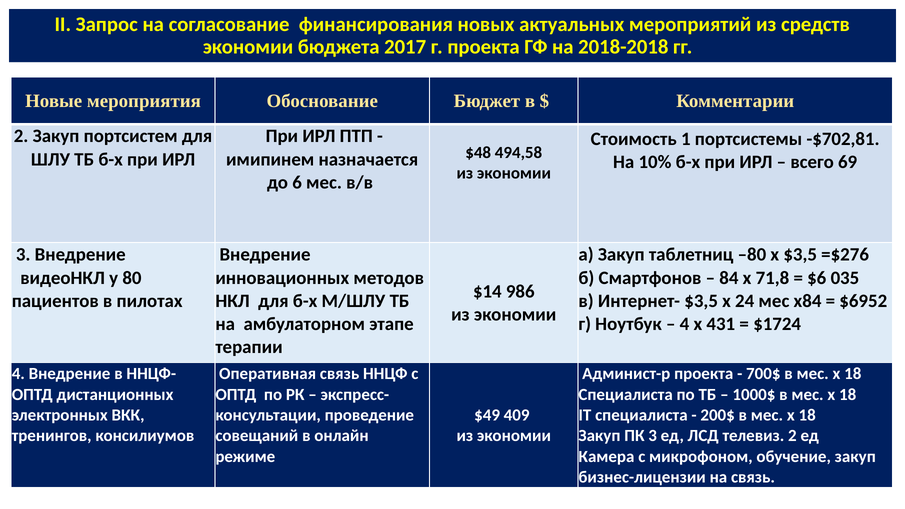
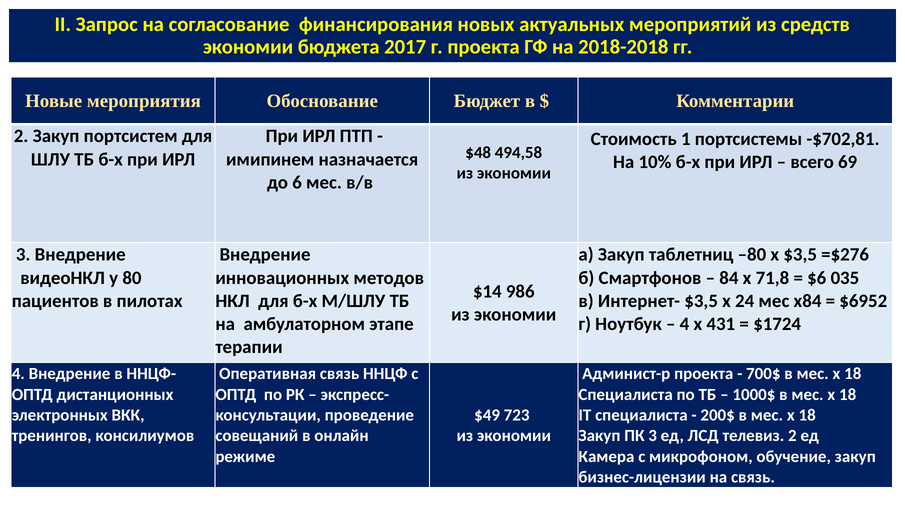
409: 409 -> 723 (517, 415)
